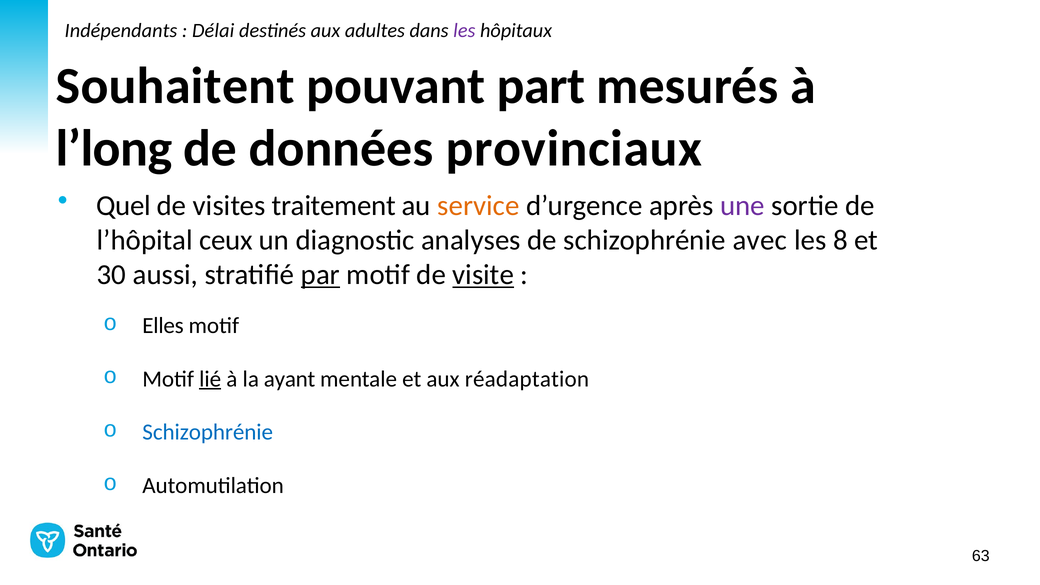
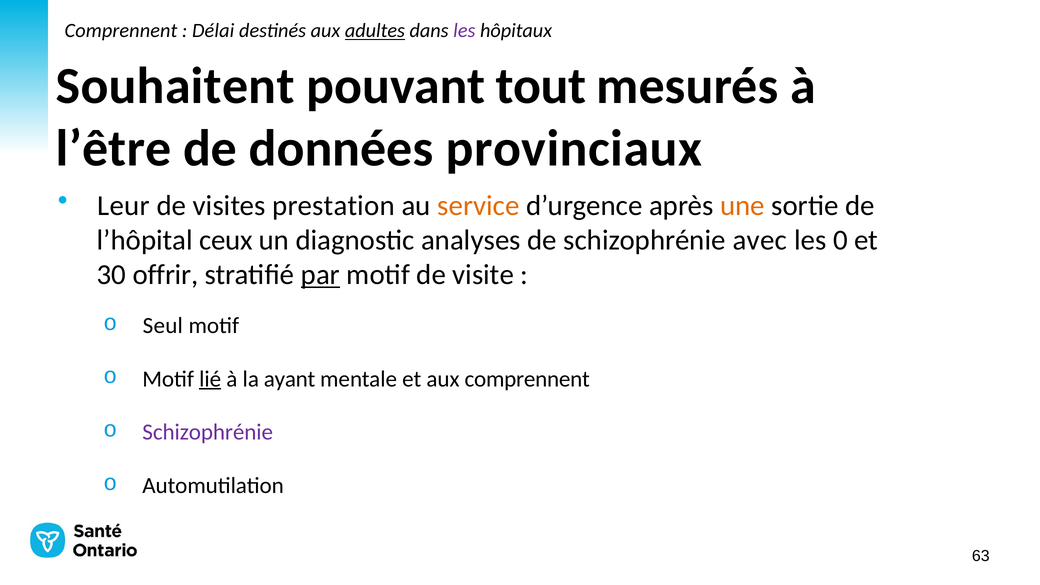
Indépendants: Indépendants -> Comprennent (121, 31)
adultes underline: none -> present (375, 31)
part: part -> tout (541, 86)
l’long: l’long -> l’être (114, 148)
Quel: Quel -> Leur (123, 206)
traitement: traitement -> prestation (334, 206)
une colour: purple -> orange (742, 206)
8: 8 -> 0 (840, 240)
aussi: aussi -> offrir (166, 275)
visite underline: present -> none (483, 275)
Elles: Elles -> Seul (163, 326)
aux réadaptation: réadaptation -> comprennent (527, 379)
Schizophrénie colour: blue -> purple (208, 432)
